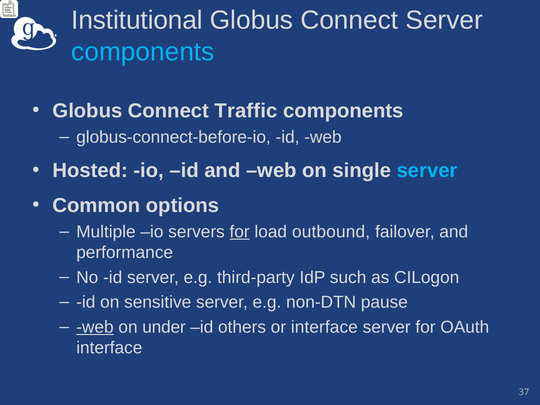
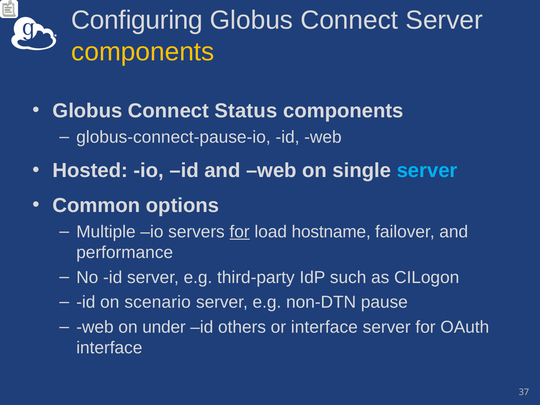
Institutional: Institutional -> Configuring (137, 20)
components colour: light blue -> yellow (143, 52)
Traffic: Traffic -> Status (246, 111)
globus-connect-before-io: globus-connect-before-io -> globus-connect-pause-io (173, 137)
outbound: outbound -> hostname (331, 232)
sensitive: sensitive -> scenario (158, 302)
web underline: present -> none (95, 327)
